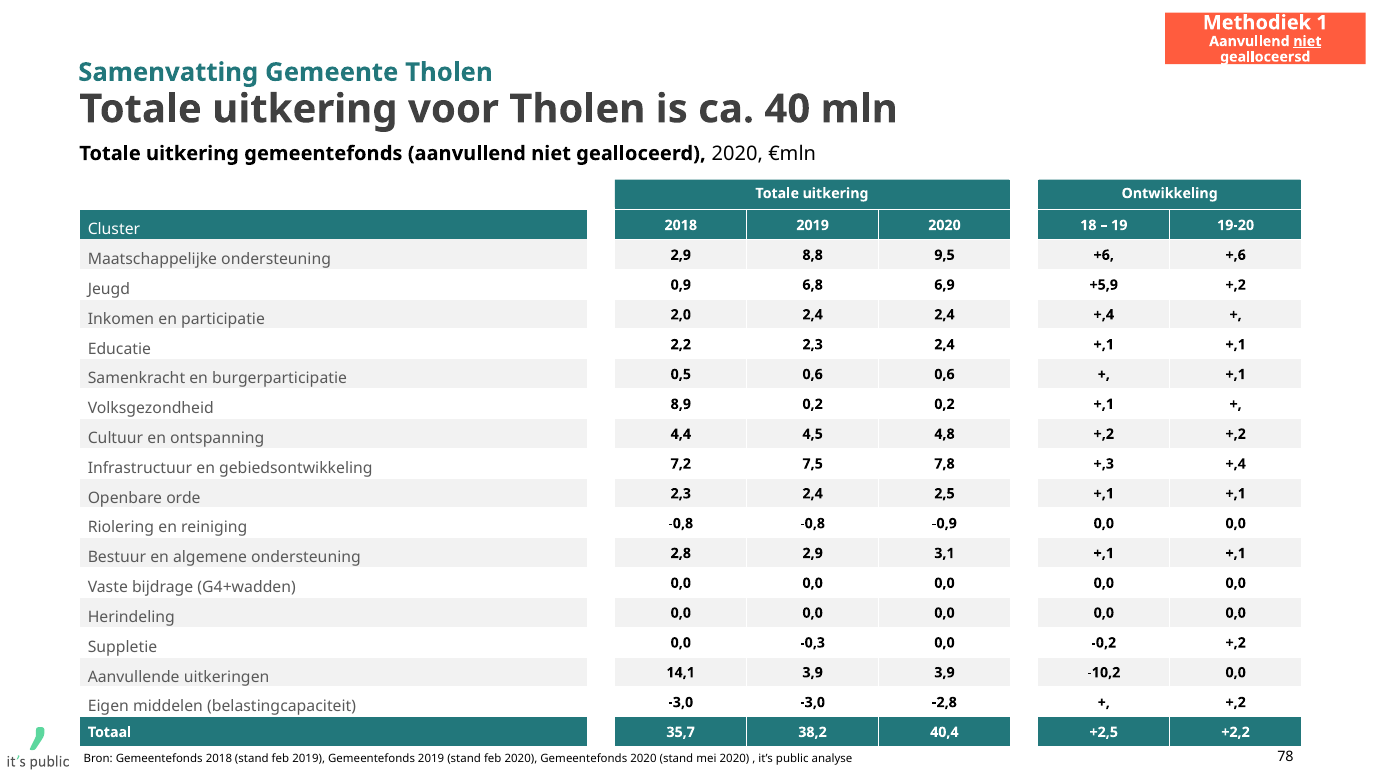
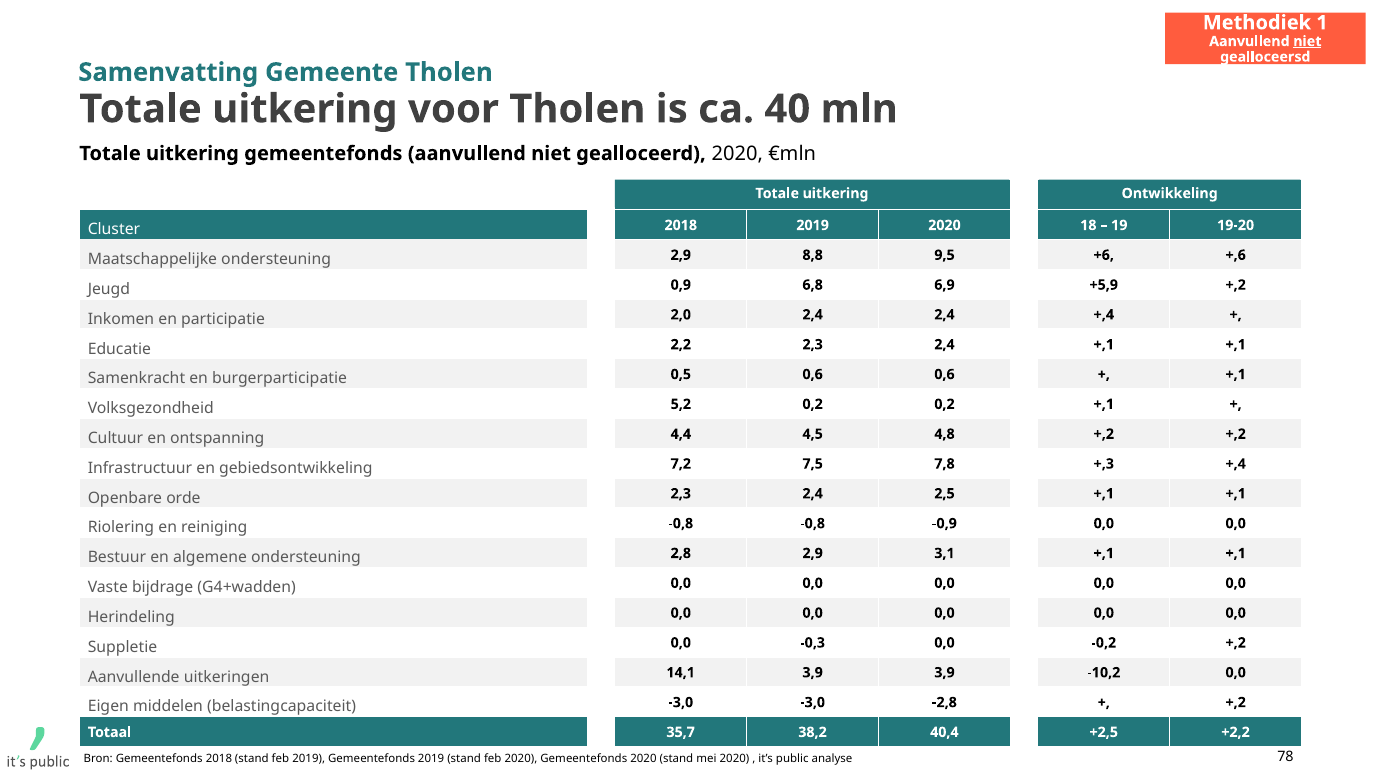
8,9: 8,9 -> 5,2 (681, 404)
